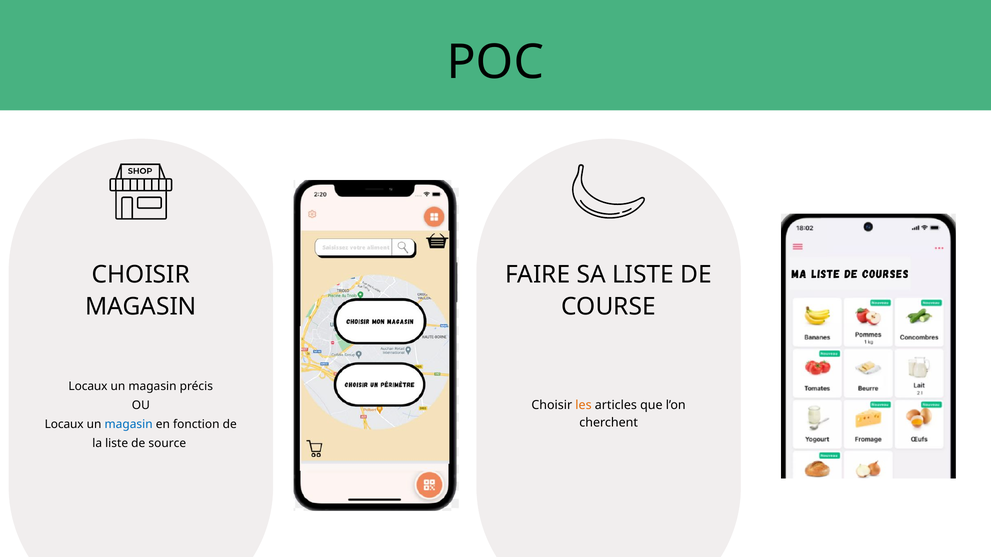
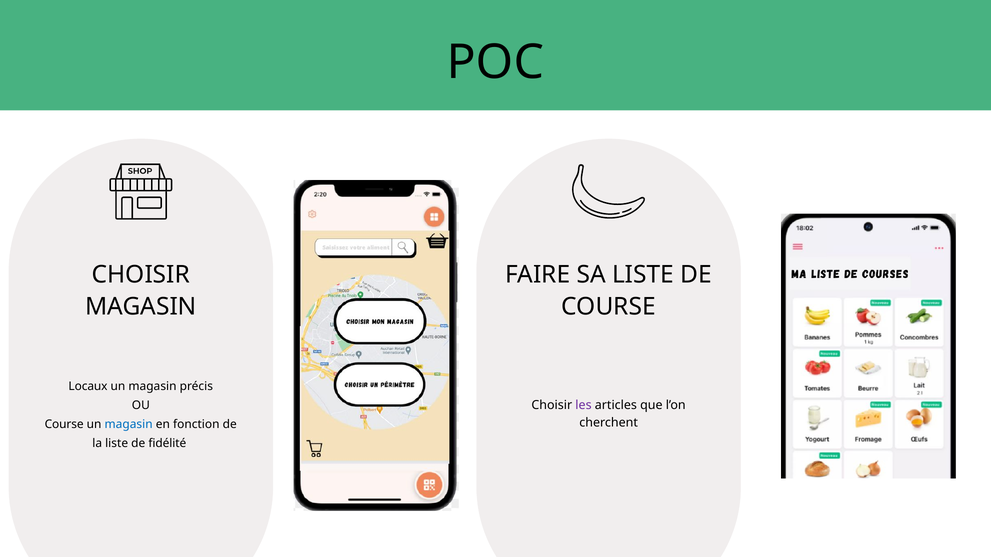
les colour: orange -> purple (583, 405)
Locaux: Locaux -> Course (64, 425)
source: source -> fidélité (167, 444)
